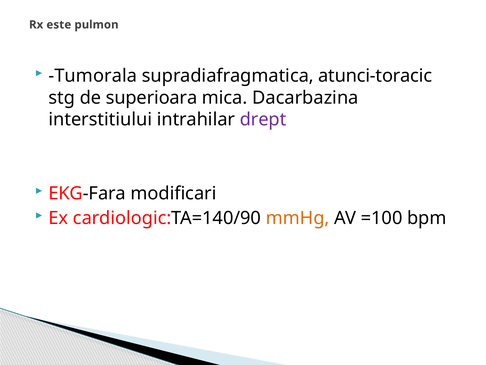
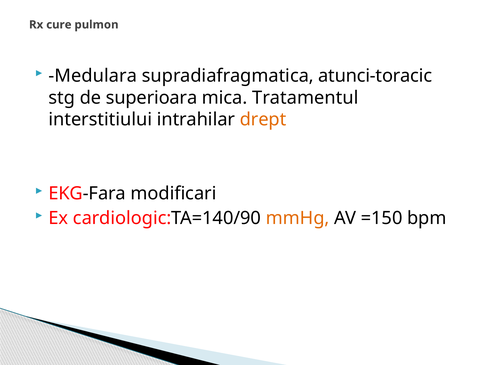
este: este -> cure (59, 25)
Tumorala: Tumorala -> Medulara (93, 76)
Dacarbazina: Dacarbazina -> Tratamentul (305, 98)
drept colour: purple -> orange (263, 119)
=100: =100 -> =150 (382, 218)
